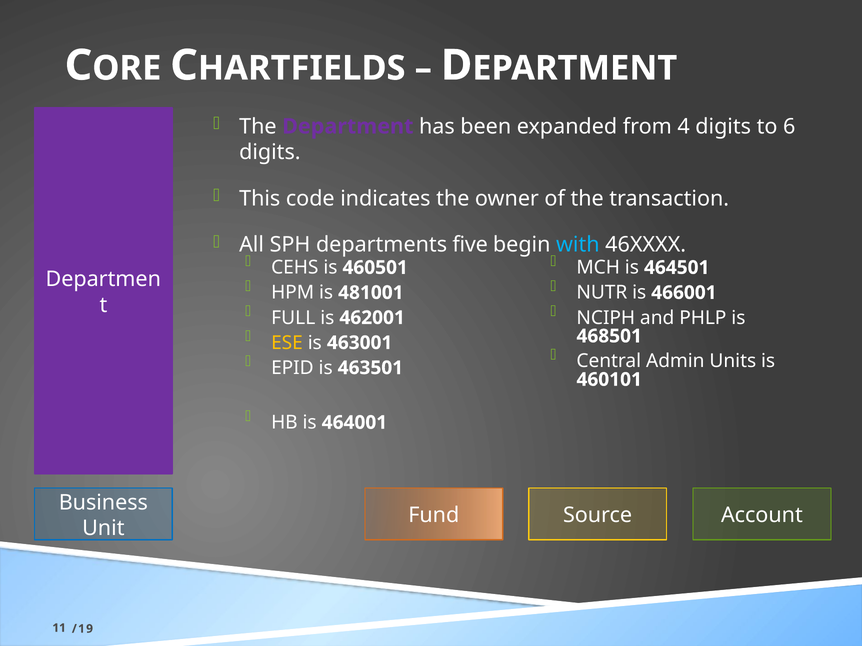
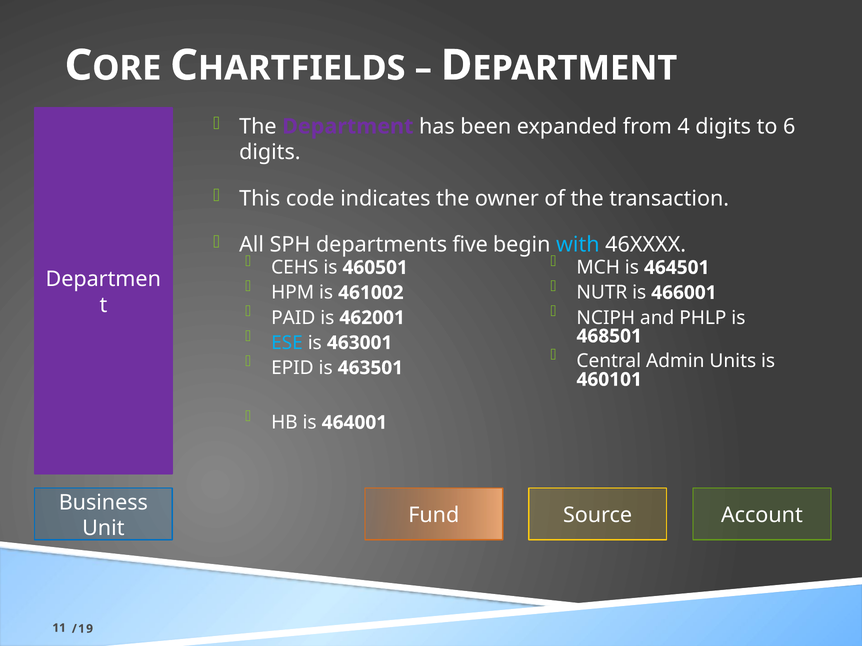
481001: 481001 -> 461002 (371, 293)
FULL: FULL -> PAID (293, 318)
ESE colour: yellow -> light blue (287, 343)
